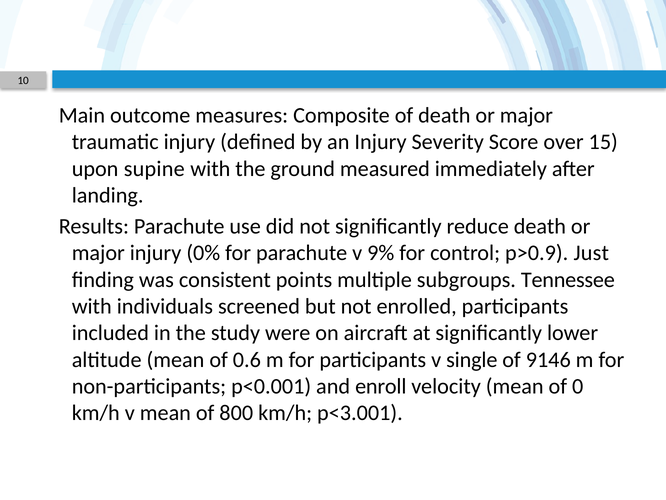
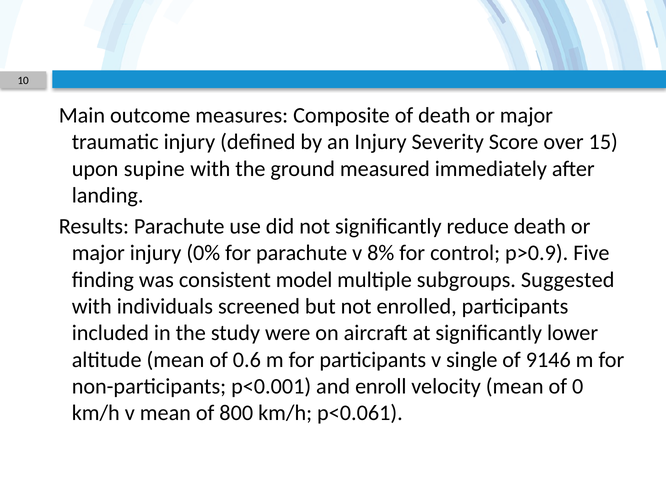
9%: 9% -> 8% (381, 253)
Just: Just -> Five (591, 253)
points: points -> model (304, 280)
Tennessee: Tennessee -> Suggested (568, 280)
p<3.001: p<3.001 -> p<0.061 (360, 413)
